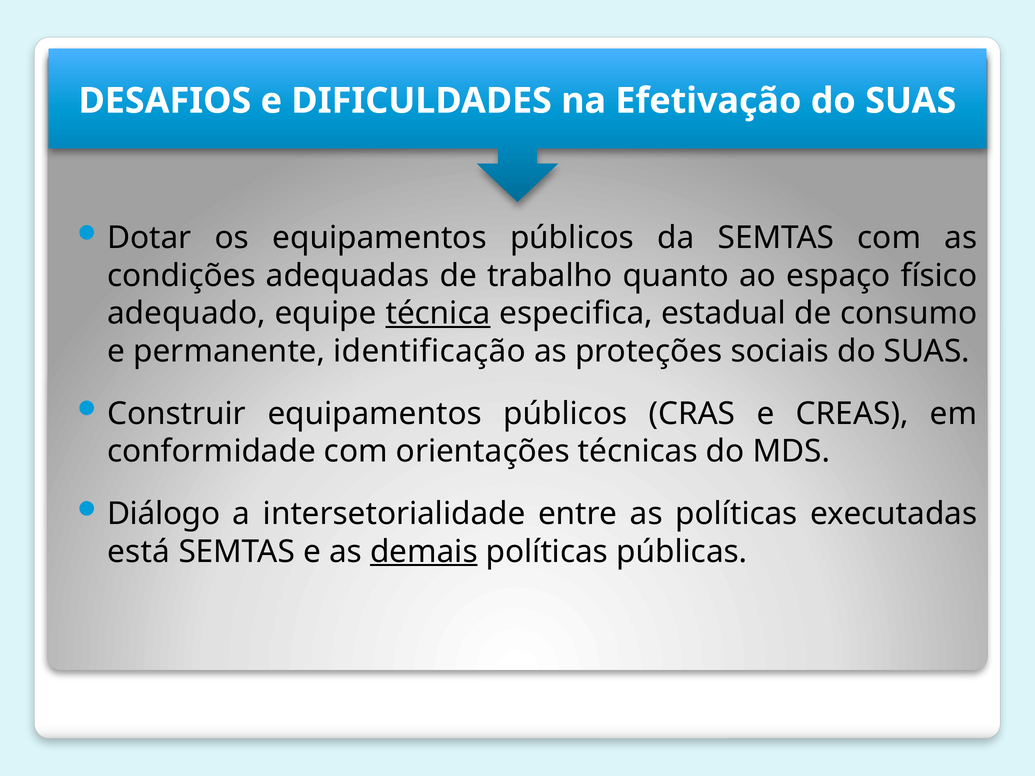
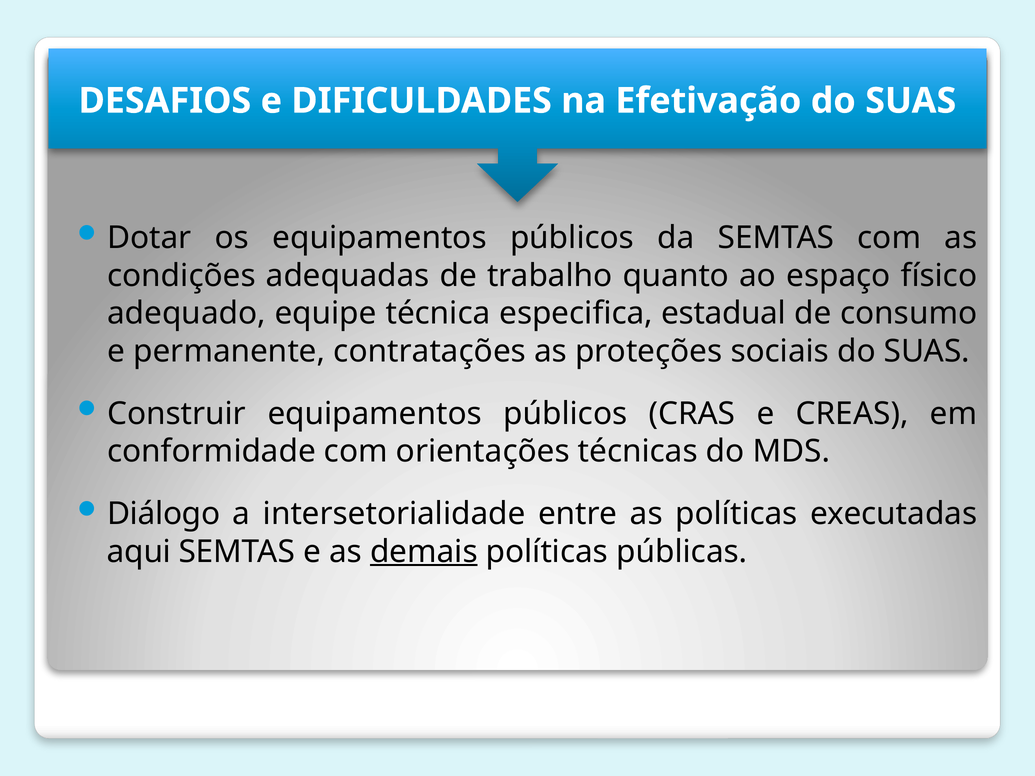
técnica underline: present -> none (438, 314)
identificação: identificação -> contratações (430, 352)
está: está -> aqui (139, 552)
